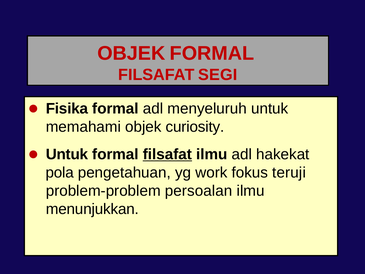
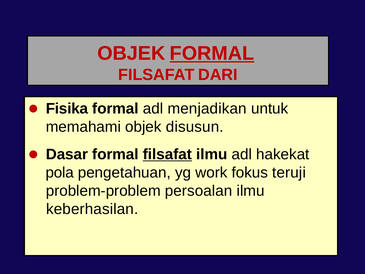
FORMAL underline: none -> present (212, 53)
SEGI: SEGI -> DARI (218, 75)
menyeluruh: menyeluruh -> menjadikan (207, 109)
curiosity: curiosity -> disusun (195, 127)
Untuk: Untuk -> Dasar (67, 154)
menunjukkan: menunjukkan -> keberhasilan (92, 209)
